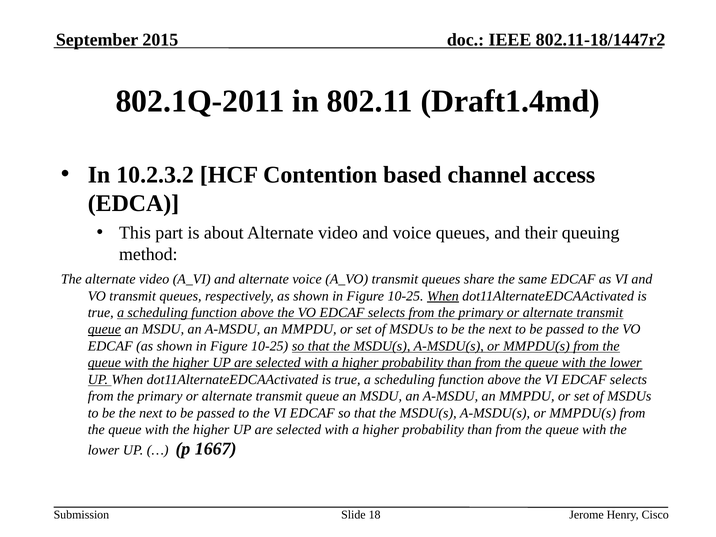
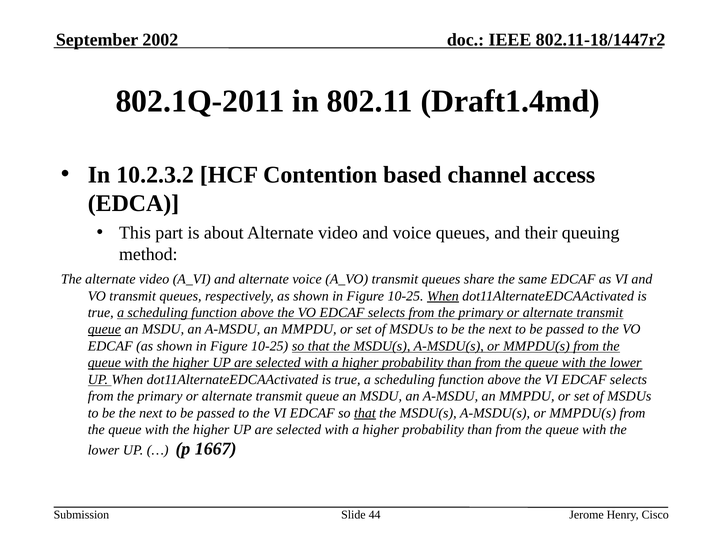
2015: 2015 -> 2002 (160, 40)
that underline: none -> present (365, 413)
18: 18 -> 44 (375, 515)
